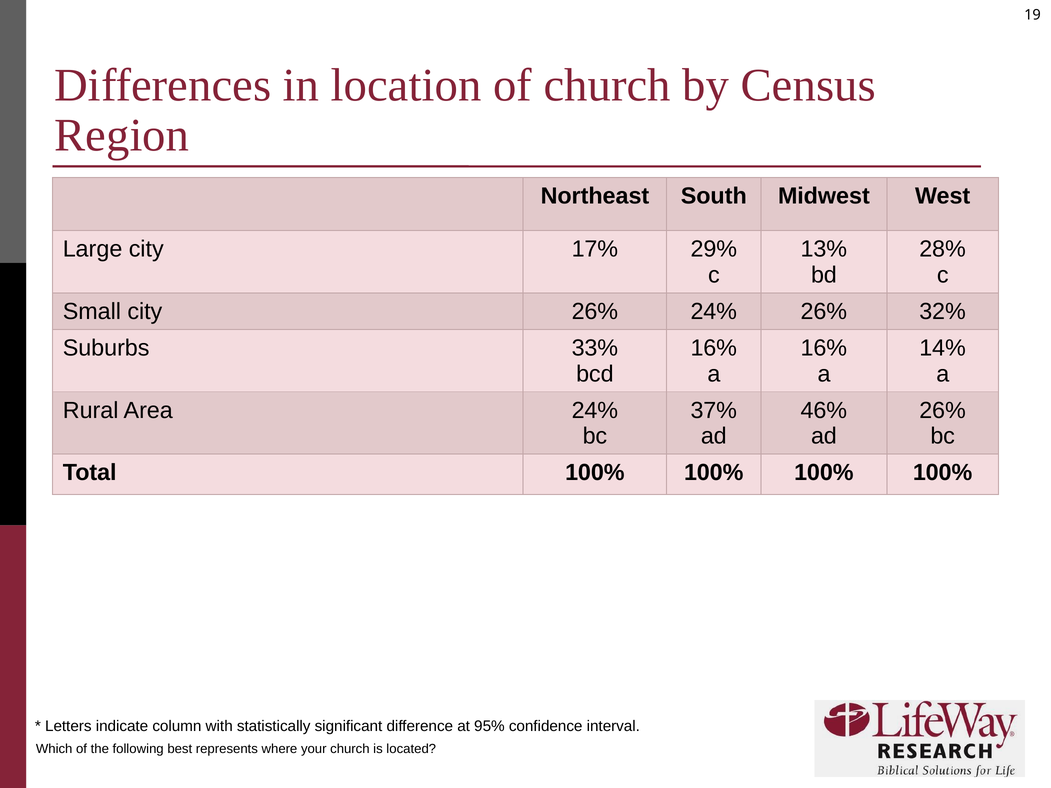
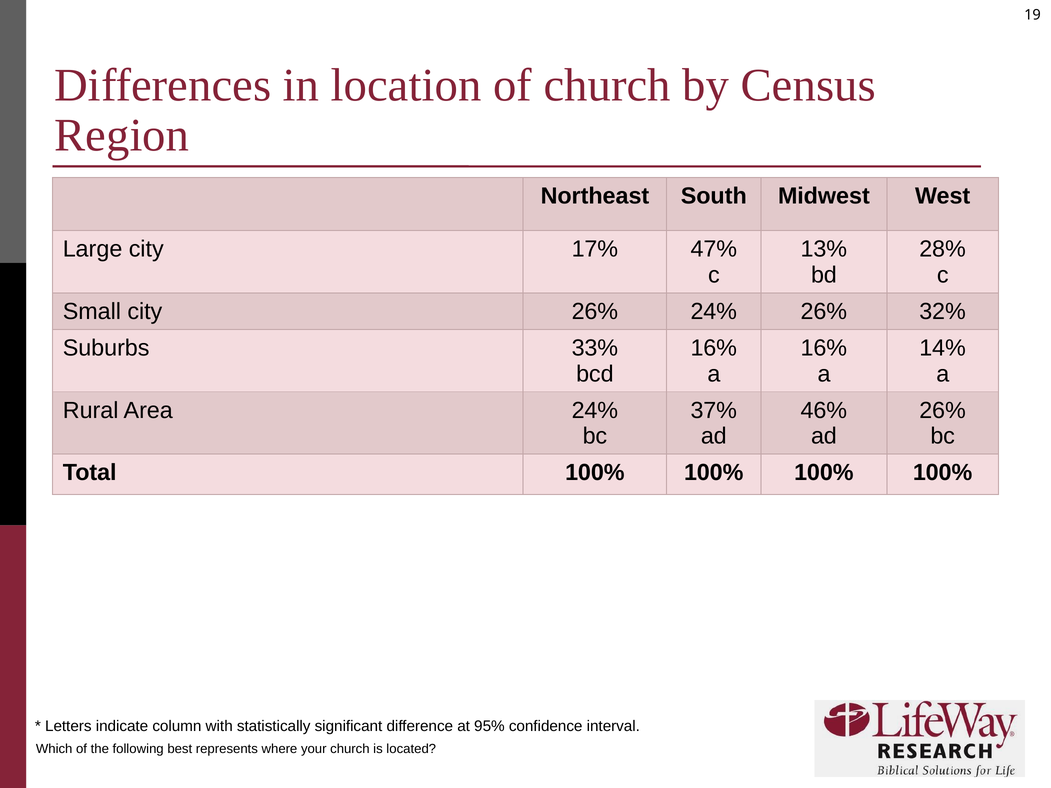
29%: 29% -> 47% (714, 249)
